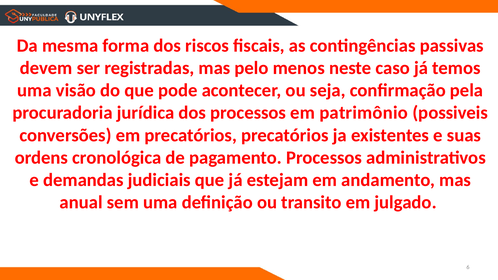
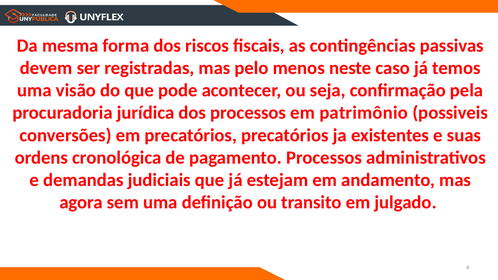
anual: anual -> agora (81, 202)
